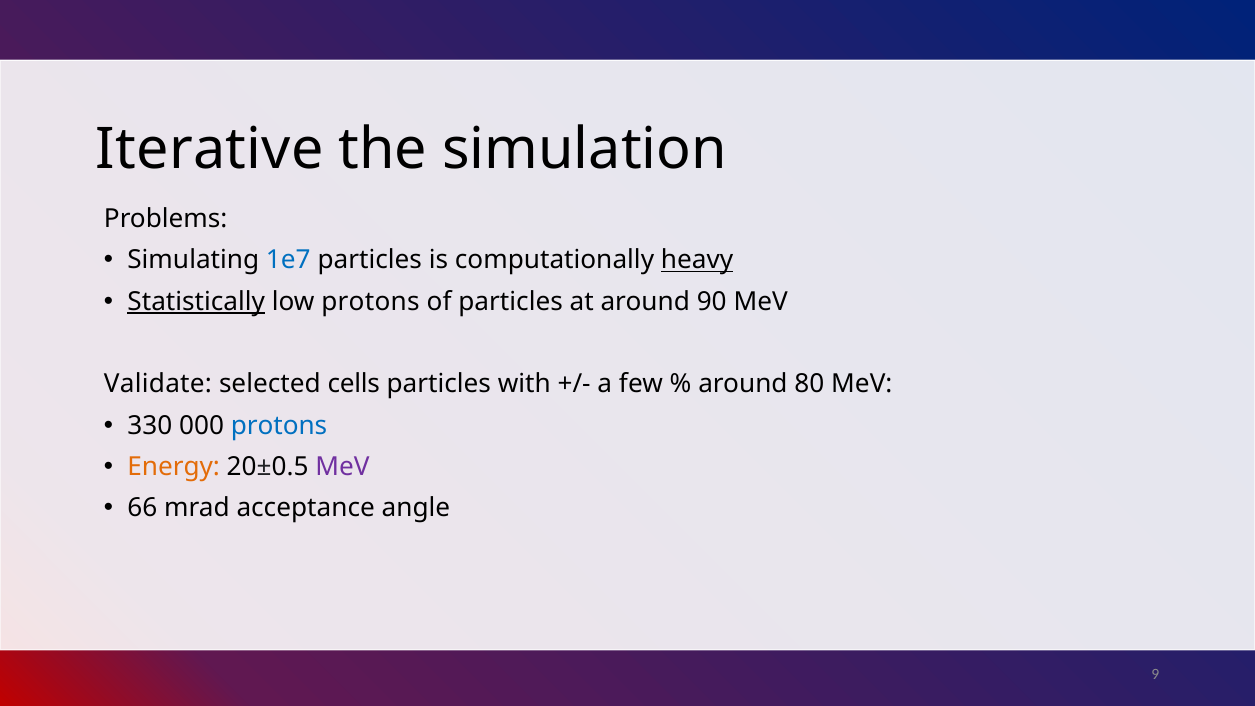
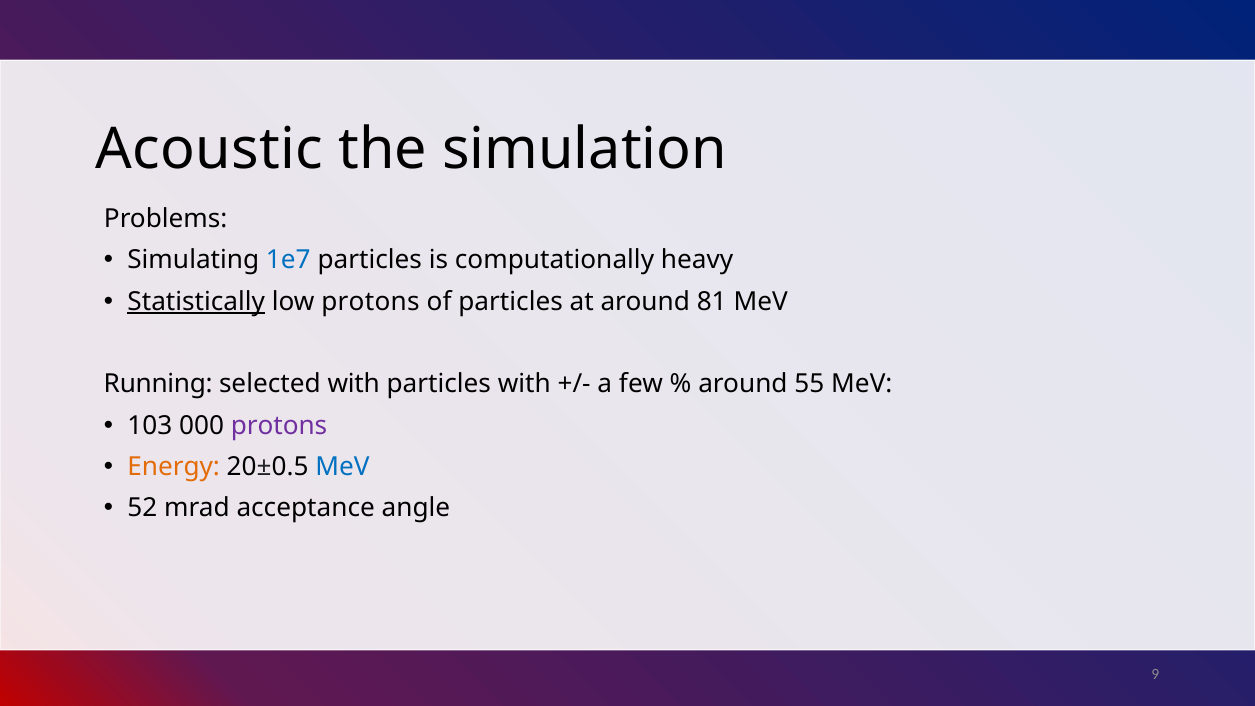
Iterative: Iterative -> Acoustic (210, 150)
heavy underline: present -> none (697, 260)
90: 90 -> 81 (712, 302)
Validate: Validate -> Running (158, 384)
selected cells: cells -> with (354, 384)
80: 80 -> 55 (809, 384)
330: 330 -> 103 (150, 426)
protons colour: blue -> purple (279, 426)
MeV colour: purple -> blue (342, 467)
66: 66 -> 52 (142, 508)
